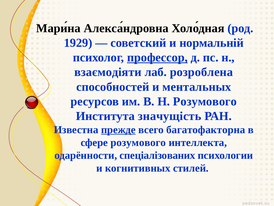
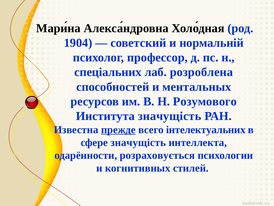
1929: 1929 -> 1904 (78, 43)
профессор underline: present -> none (157, 57)
взаємодіяти: взаємодіяти -> спеціальних (108, 72)
багатофакторна: багатофакторна -> інтелектуальних (206, 129)
сфере розумового: розумового -> значущість (138, 142)
спеціалізованих: спеціалізованих -> розраховується (157, 155)
